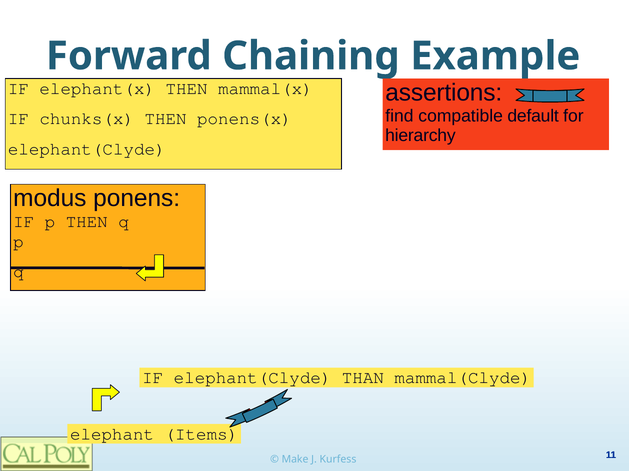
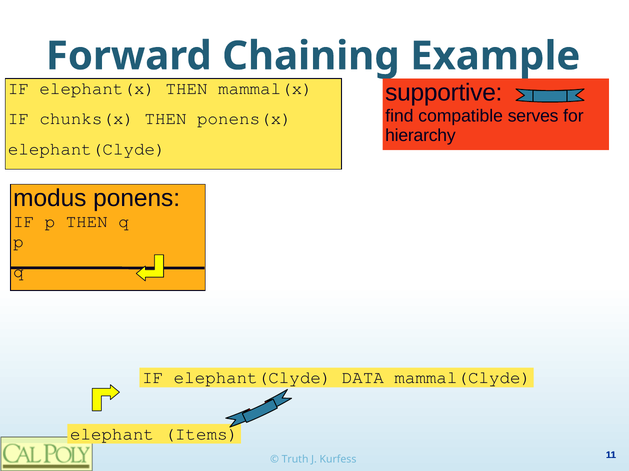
assertions: assertions -> supportive (444, 93)
default: default -> serves (533, 116)
THAN: THAN -> DATA (363, 378)
Make: Make -> Truth (295, 460)
